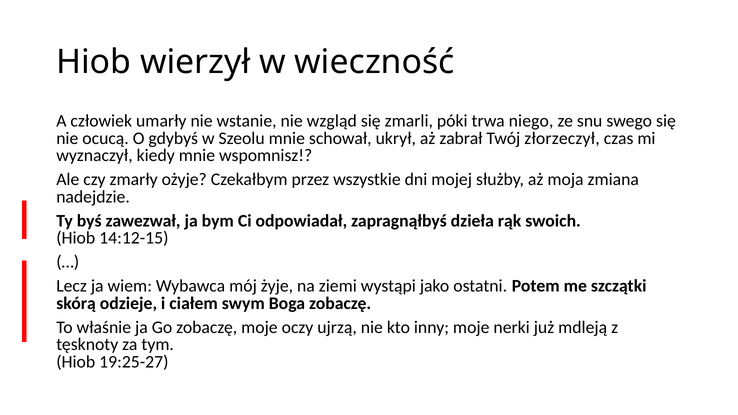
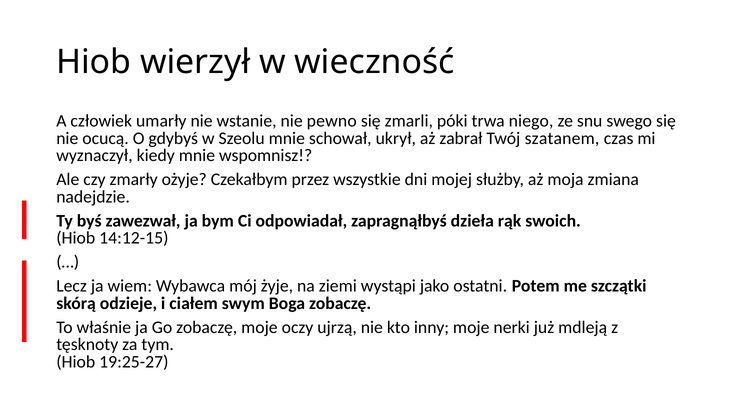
wzgląd: wzgląd -> pewno (332, 121)
złorzeczył: złorzeczył -> szatanem (562, 138)
